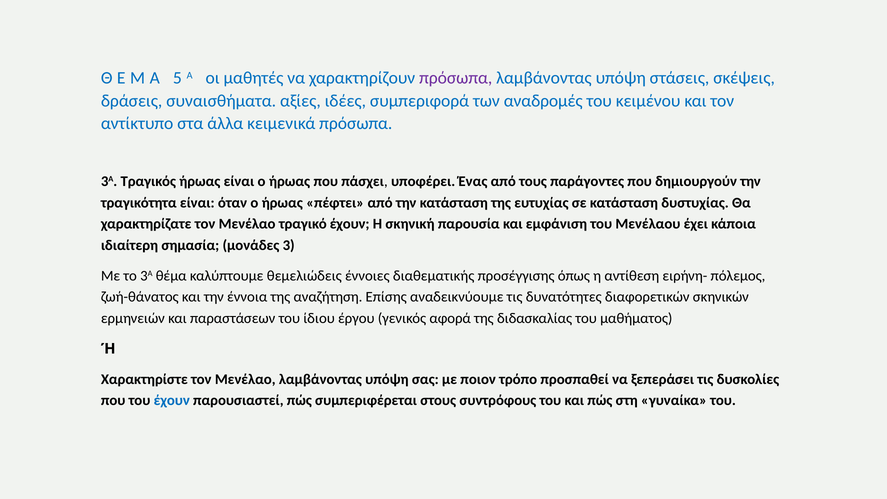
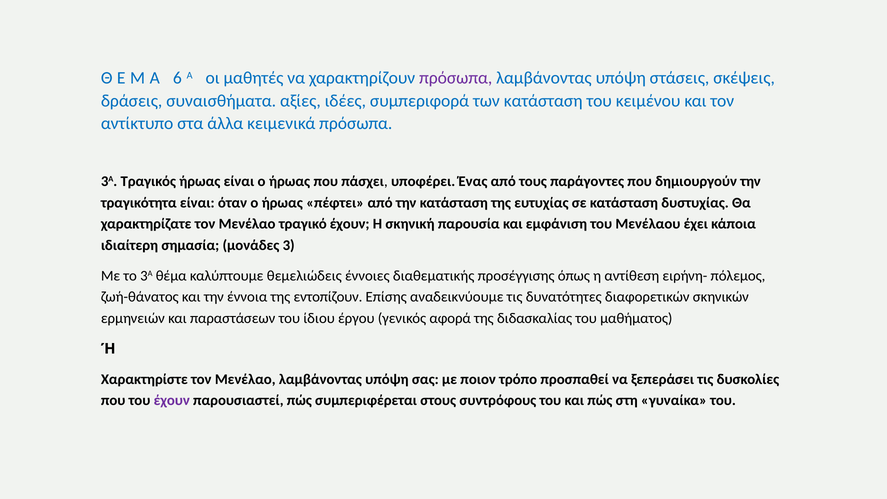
5: 5 -> 6 (177, 78)
των αναδρομές: αναδρομές -> κατάσταση (543, 101)
αναζήτηση: αναζήτηση -> εντοπίζουν (328, 297)
έχουν colour: blue -> purple (172, 400)
